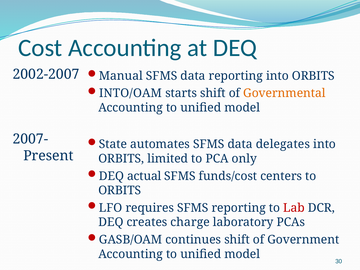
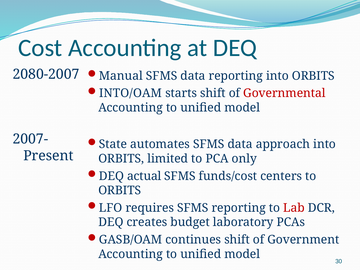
2002-2007: 2002-2007 -> 2080-2007 (46, 74)
Governmental colour: orange -> red (284, 93)
delegates: delegates -> approach (283, 144)
charge: charge -> budget (190, 222)
